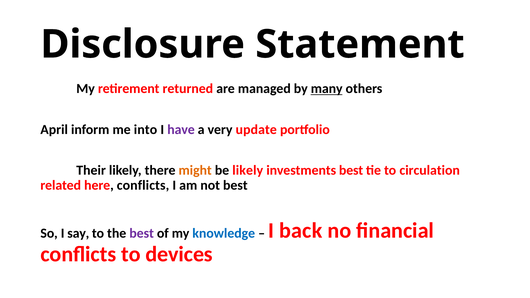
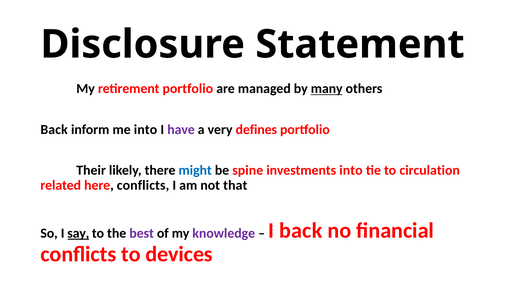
retirement returned: returned -> portfolio (188, 89)
April: April -> Back (54, 130)
update: update -> defines (256, 130)
might colour: orange -> blue (195, 170)
be likely: likely -> spine (248, 170)
investments best: best -> into (351, 170)
not best: best -> that (235, 185)
say underline: none -> present (78, 233)
knowledge colour: blue -> purple (224, 233)
